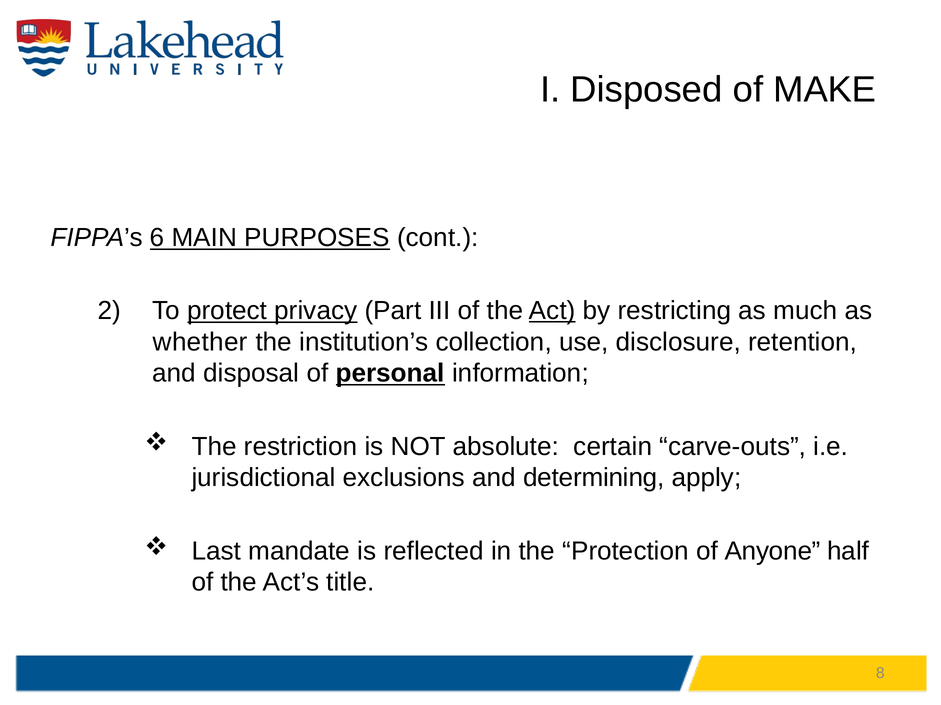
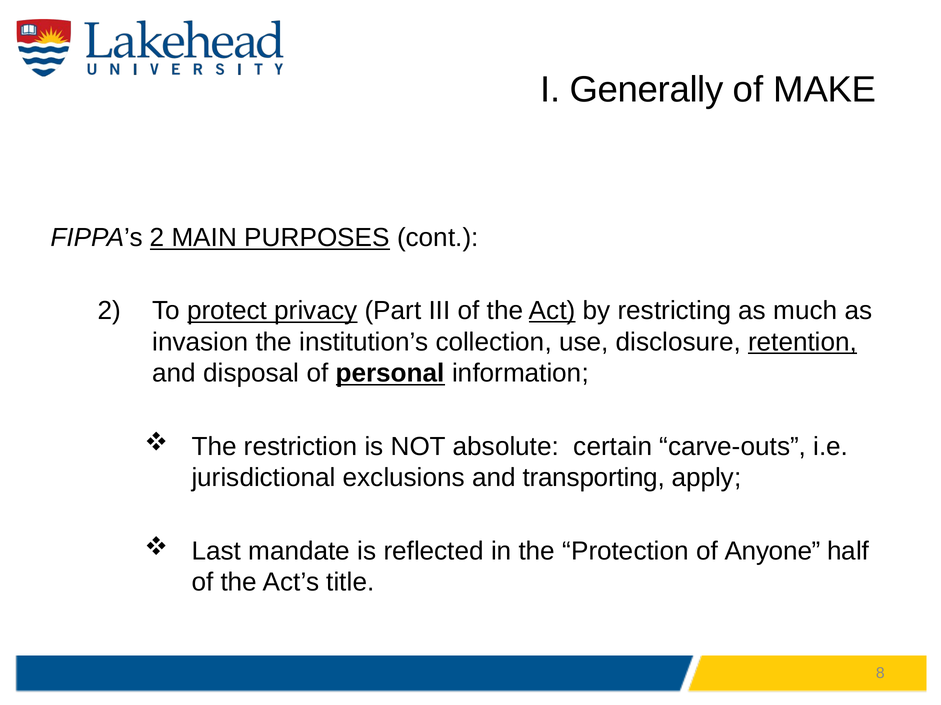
Disposed: Disposed -> Generally (647, 90)
FIPPA’s 6: 6 -> 2 (157, 238)
whether: whether -> invasion (200, 342)
retention underline: none -> present (803, 342)
determining: determining -> transporting (594, 478)
